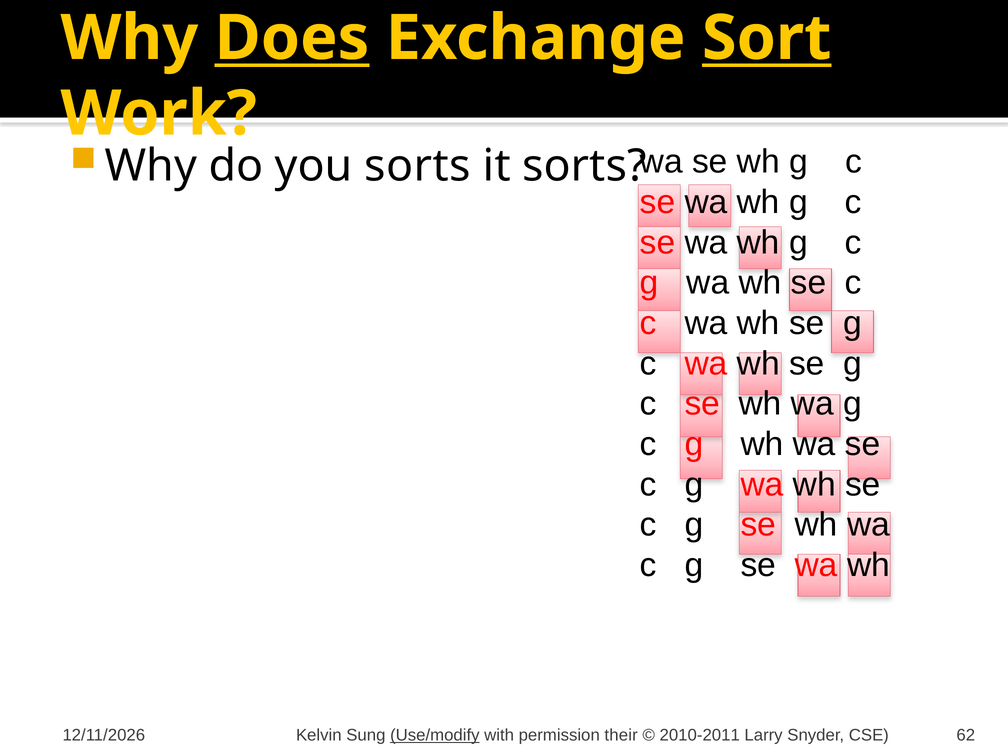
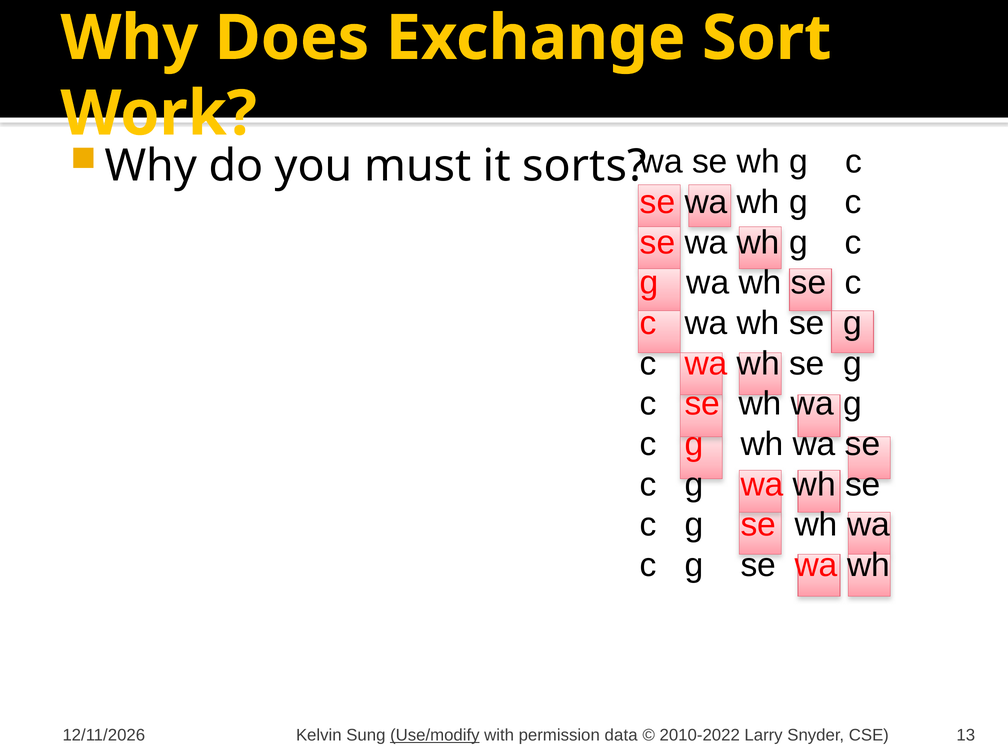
Does underline: present -> none (292, 38)
Sort underline: present -> none (767, 38)
you sorts: sorts -> must (418, 166)
their: their -> data (621, 735)
2010-2011: 2010-2011 -> 2010-2022 (700, 735)
62: 62 -> 13 (966, 735)
